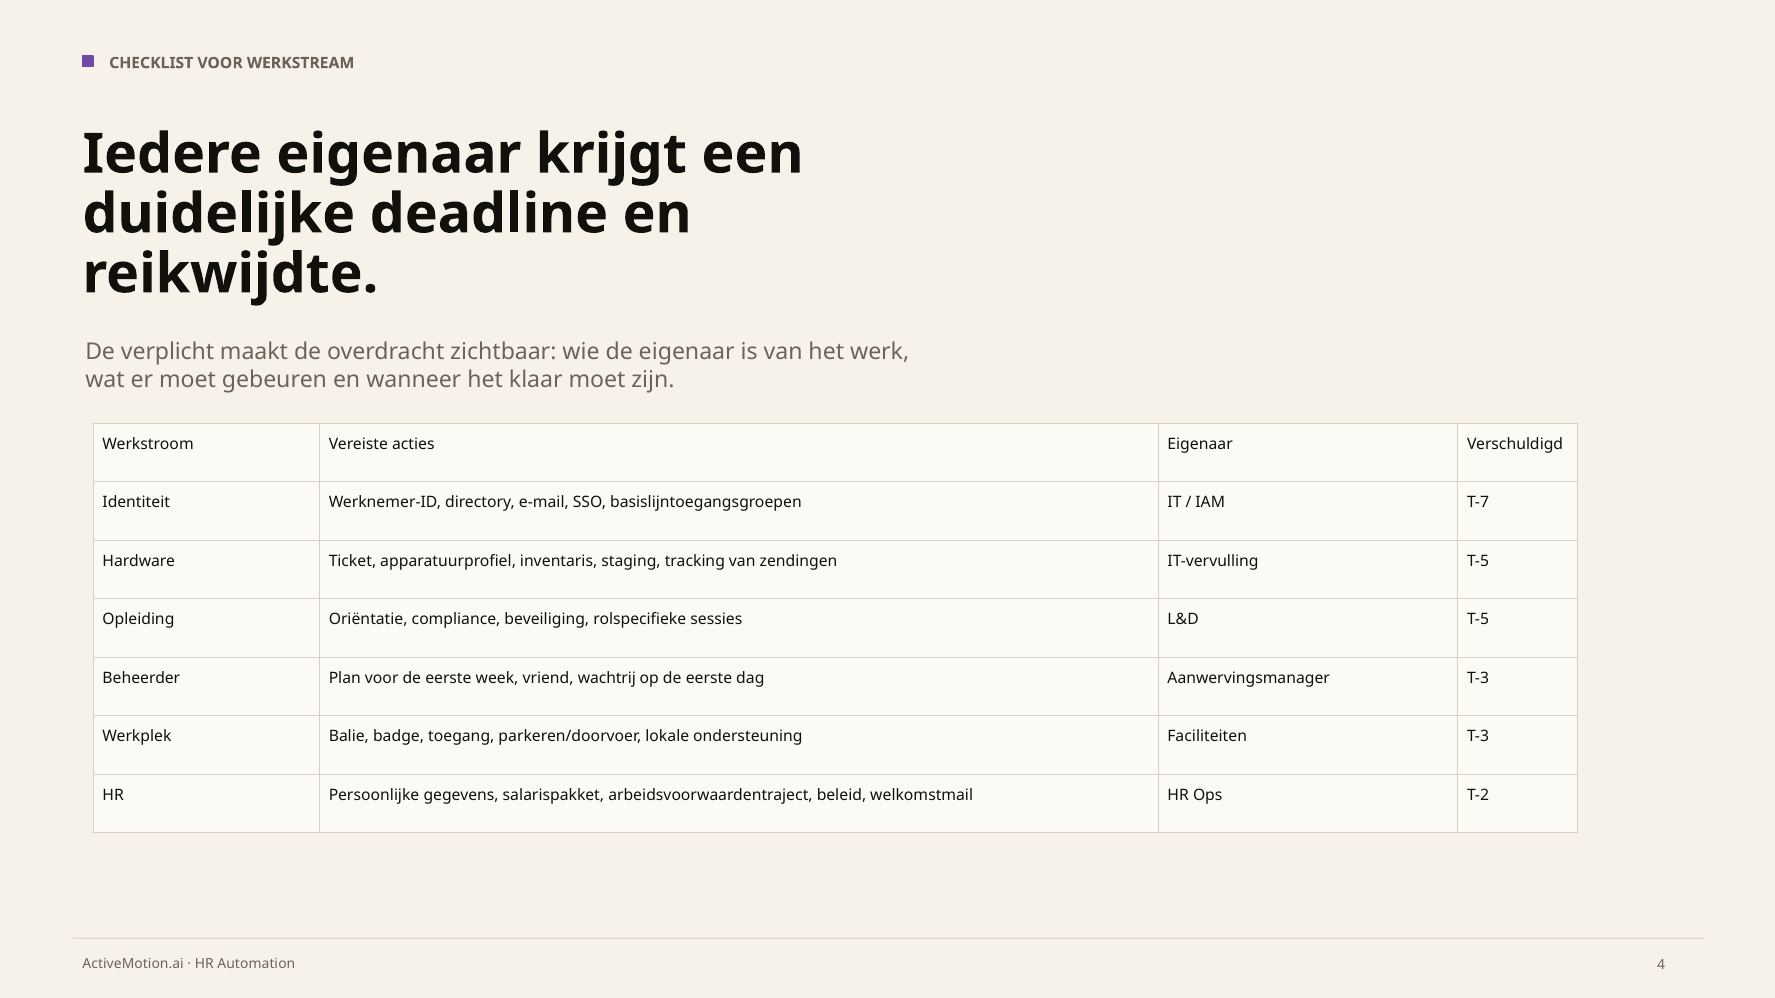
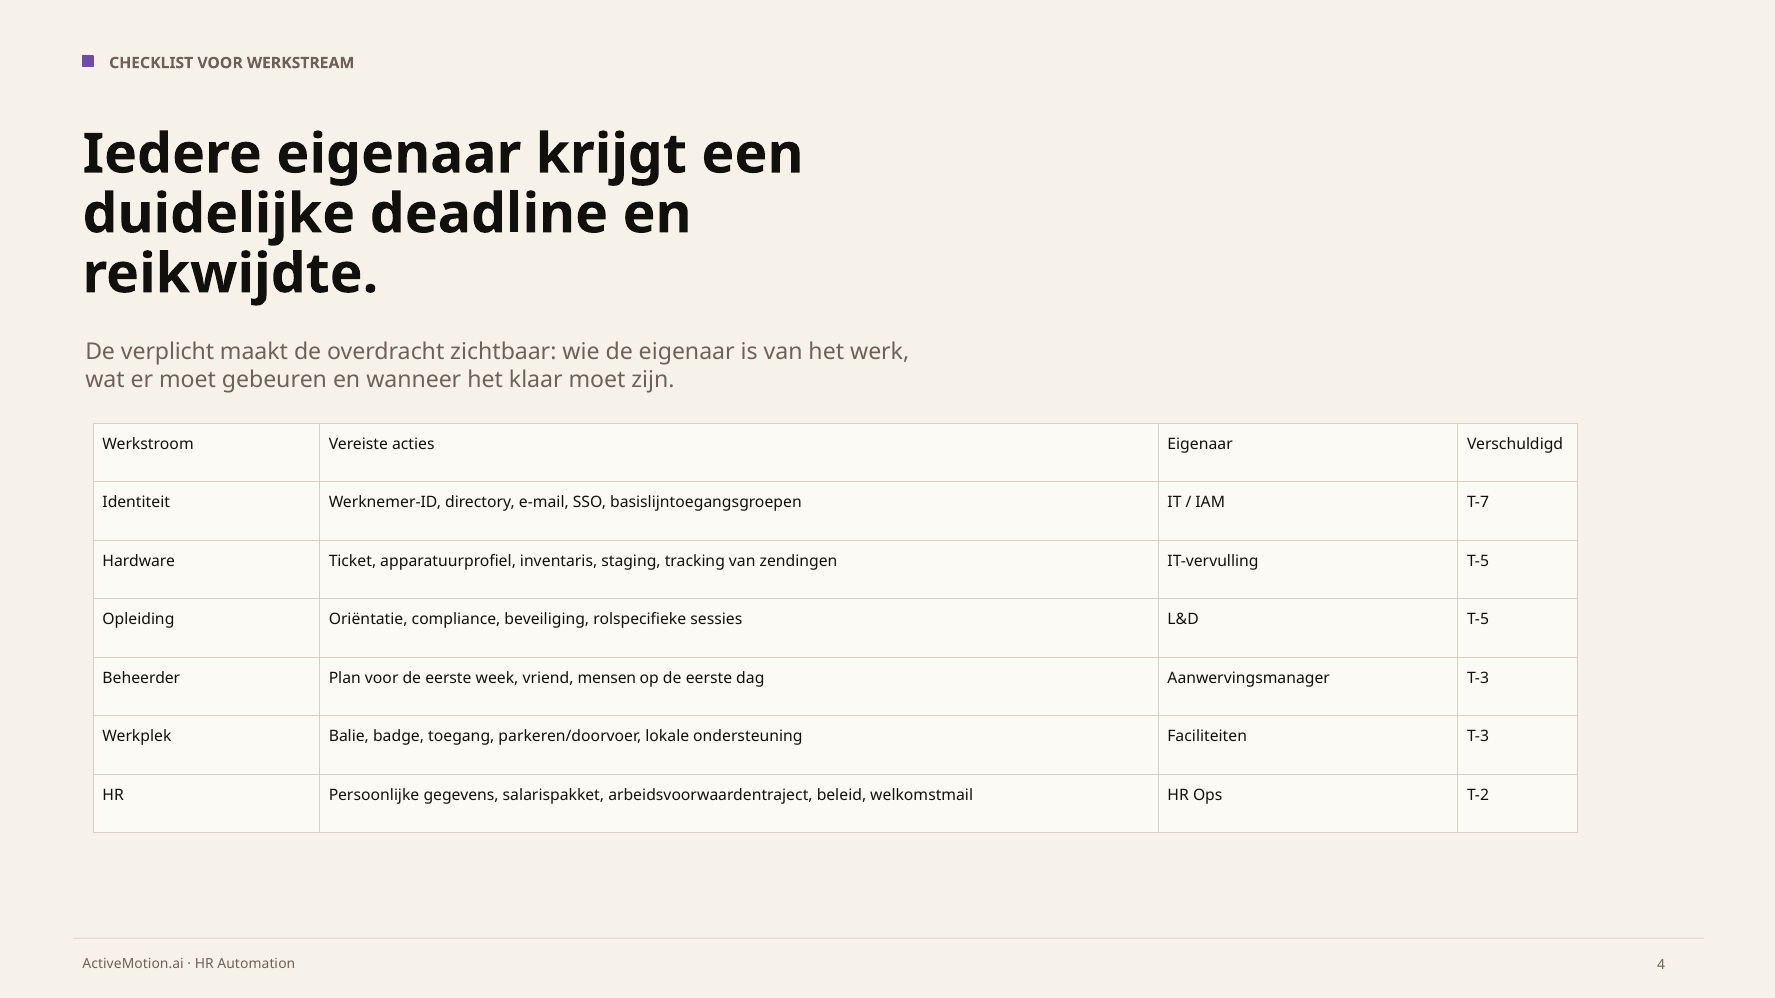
wachtrij: wachtrij -> mensen (607, 678)
